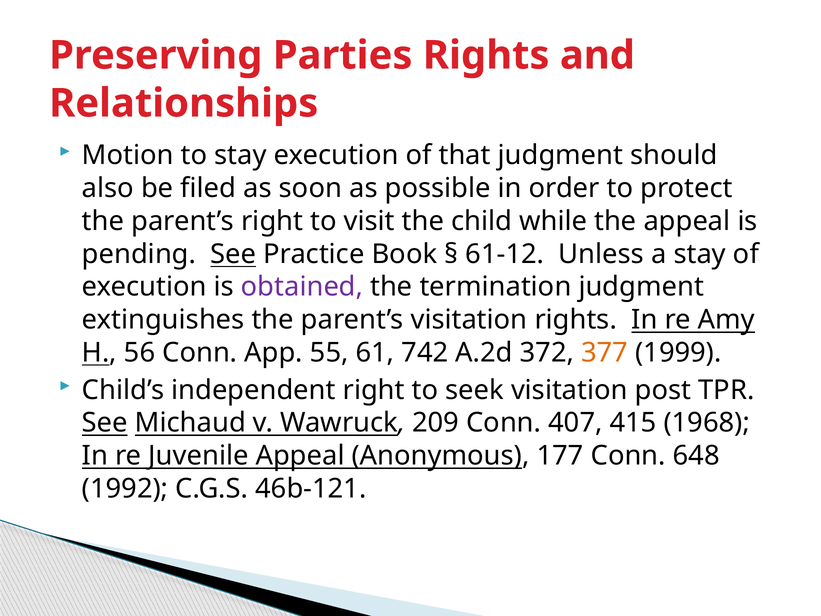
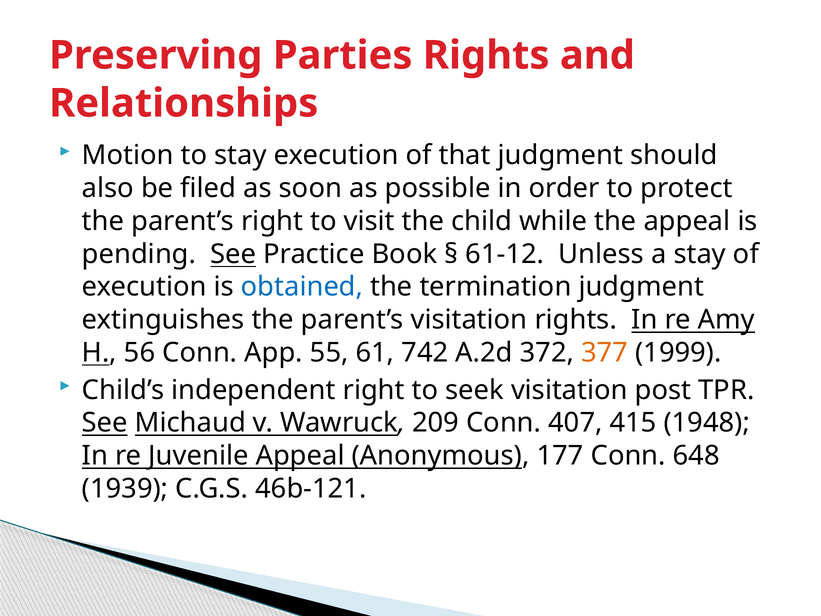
obtained colour: purple -> blue (302, 287)
1968: 1968 -> 1948 (707, 423)
1992: 1992 -> 1939 (125, 488)
